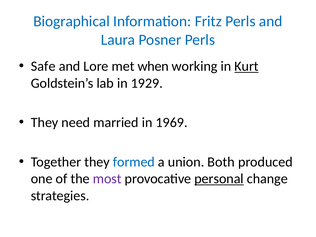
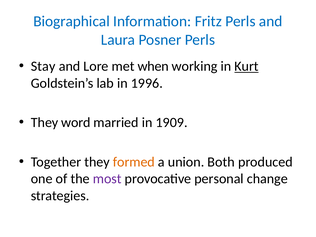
Safe: Safe -> Stay (43, 66)
1929: 1929 -> 1996 (147, 83)
need: need -> word (76, 123)
1969: 1969 -> 1909 (172, 123)
formed colour: blue -> orange (134, 162)
personal underline: present -> none (219, 179)
